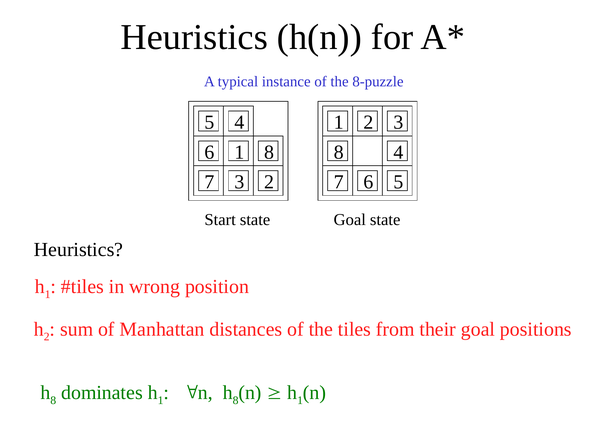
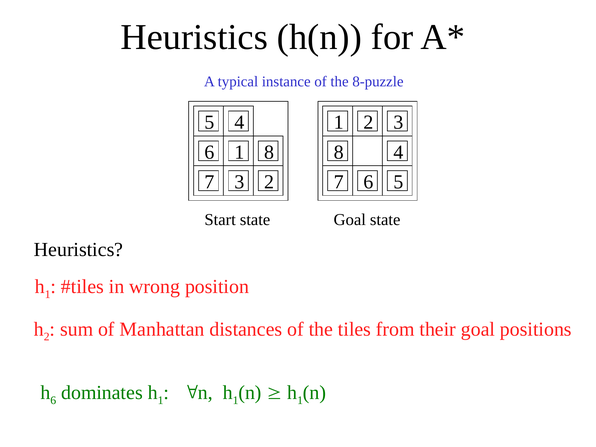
8: 8 -> 6 (53, 400)
8: 8 -> 1 (236, 400)
